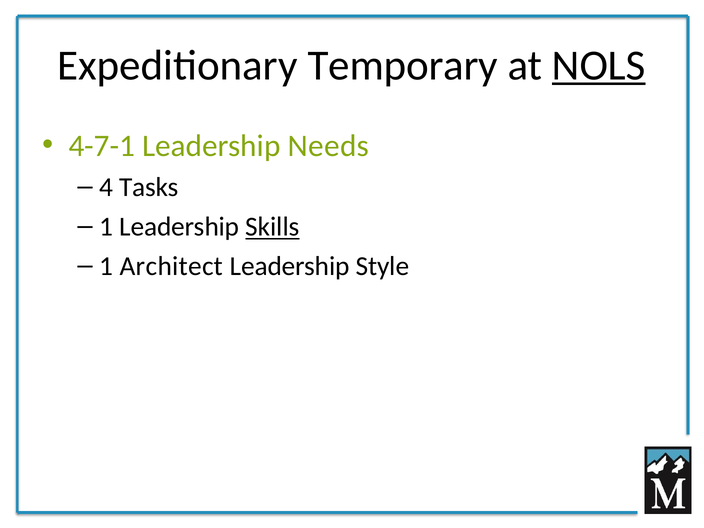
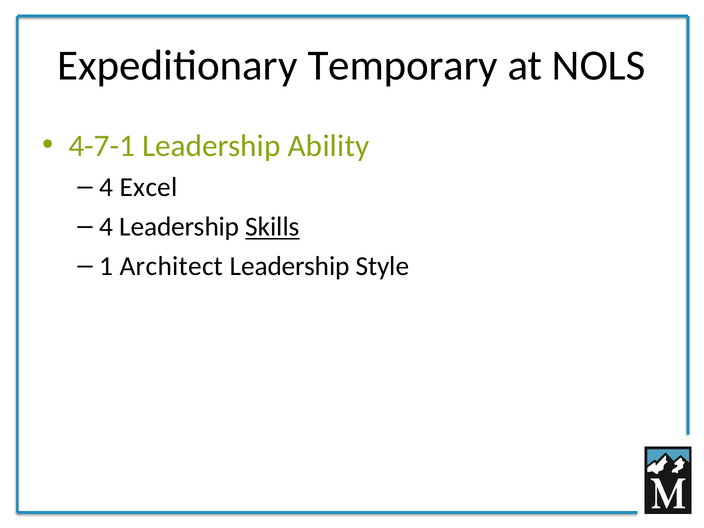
NOLS underline: present -> none (599, 65)
Needs: Needs -> Ability (329, 146)
Tasks: Tasks -> Excel (149, 187)
1: 1 -> 4 (106, 227)
